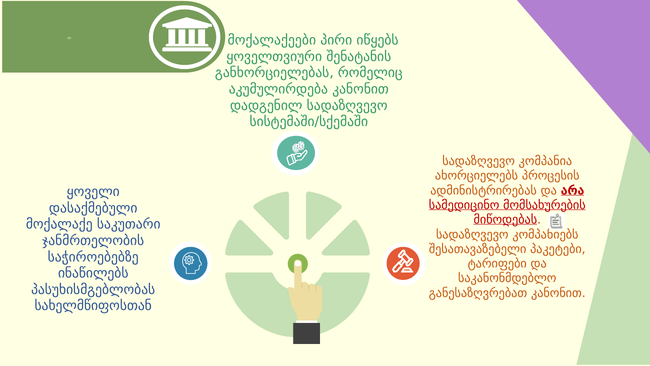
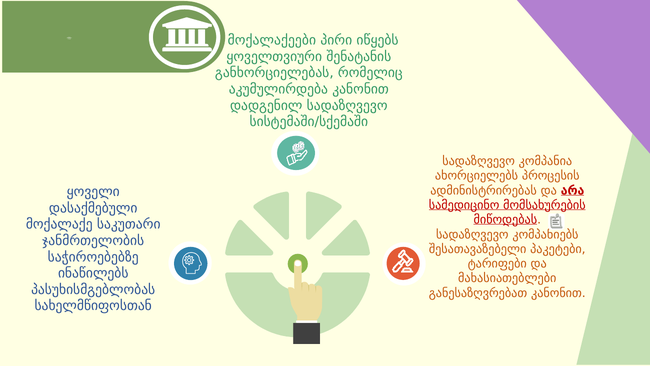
საკანონმდებლო: საკანონმდებლო -> მახასიათებლები (507, 278)
